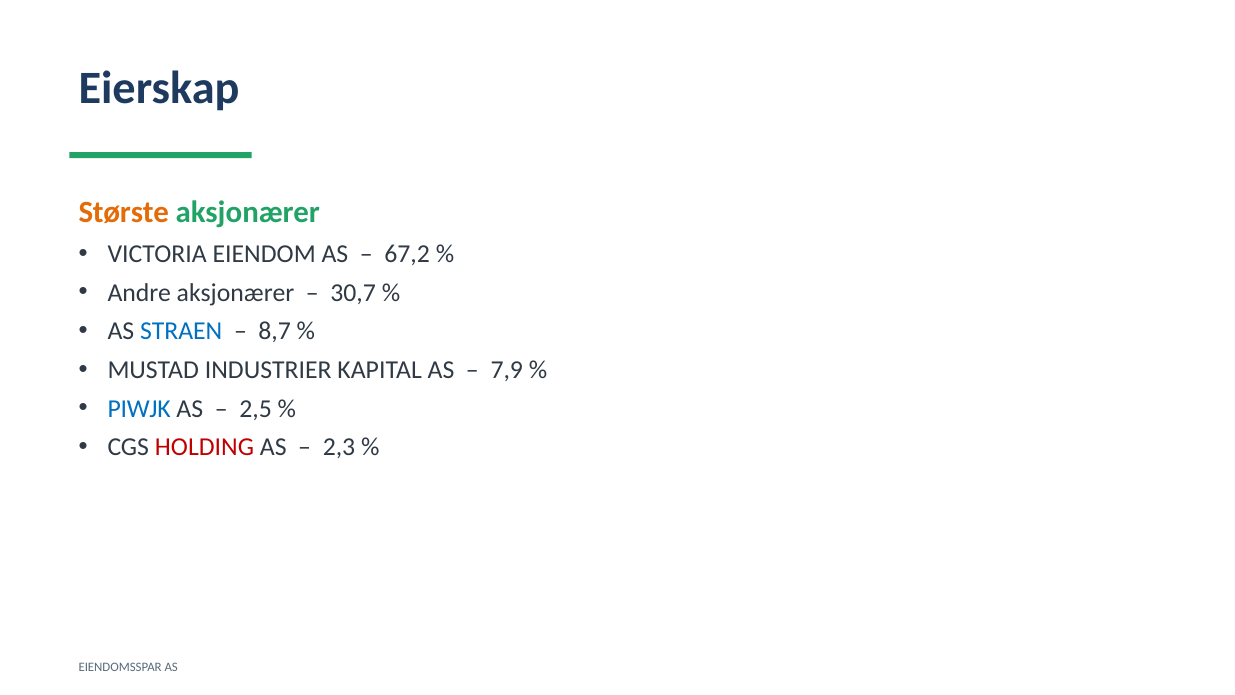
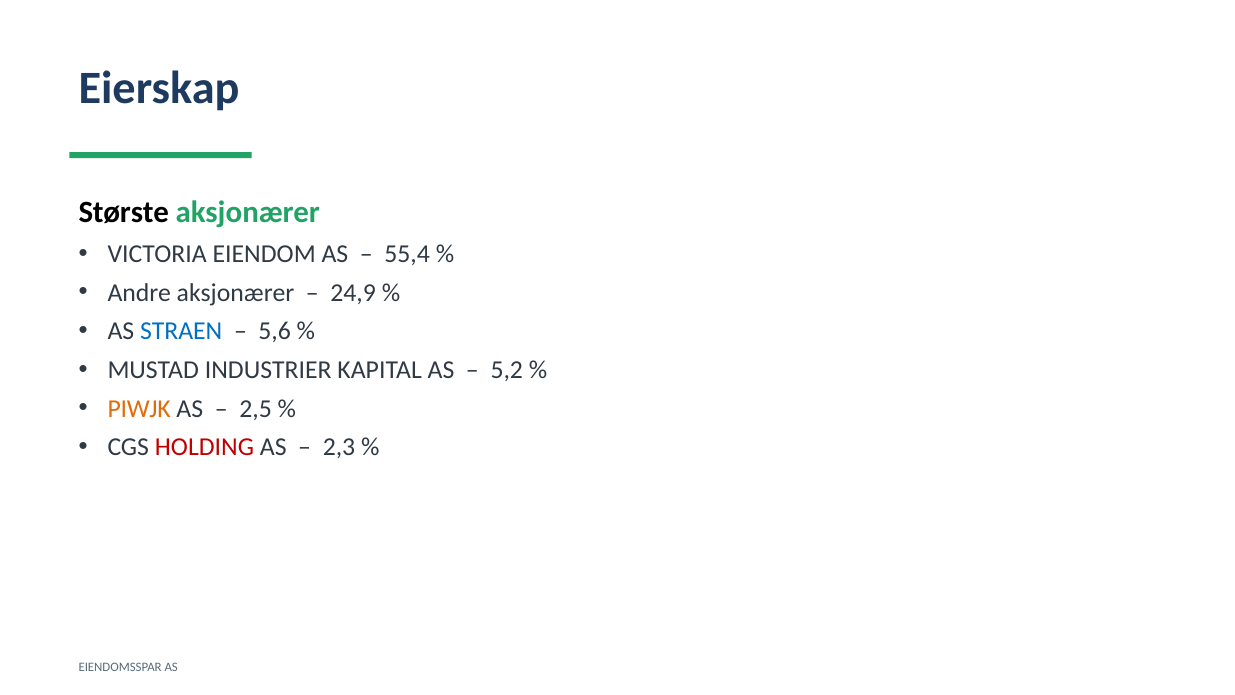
Største colour: orange -> black (124, 213)
67,2: 67,2 -> 55,4 (407, 254)
30,7: 30,7 -> 24,9 (353, 293)
8,7: 8,7 -> 5,6 (275, 331)
7,9: 7,9 -> 5,2 (507, 370)
PIWJK colour: blue -> orange (139, 408)
